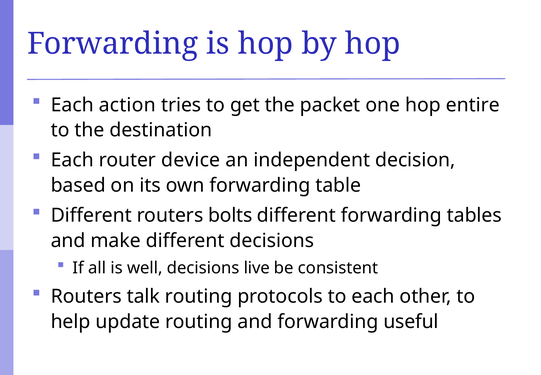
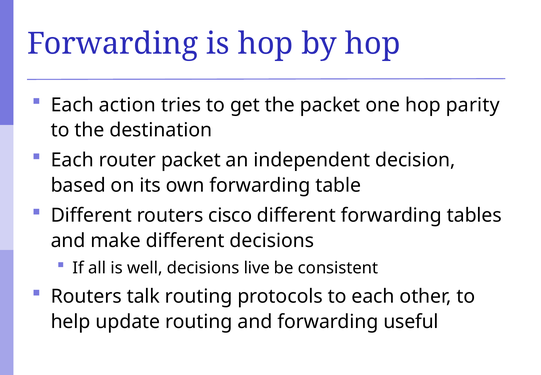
entire: entire -> parity (473, 105)
router device: device -> packet (191, 160)
bolts: bolts -> cisco (230, 215)
